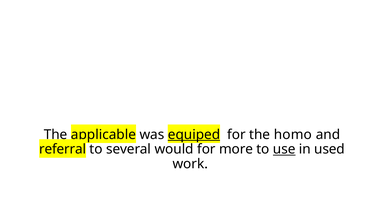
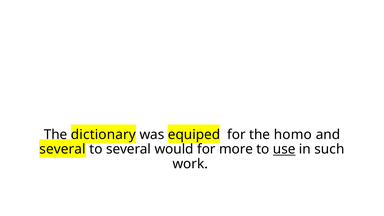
applicable: applicable -> dictionary (103, 135)
equiped underline: present -> none (194, 135)
referral: referral -> several (63, 149)
used: used -> such (329, 149)
